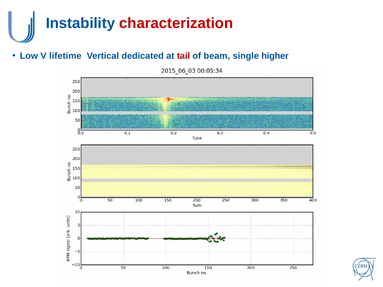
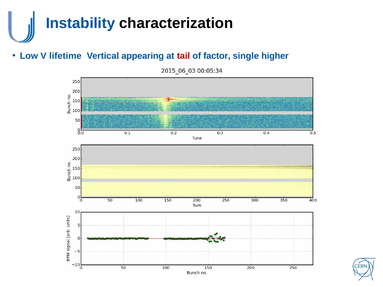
characterization colour: red -> black (176, 23)
dedicated: dedicated -> appearing (143, 56)
beam: beam -> factor (217, 56)
